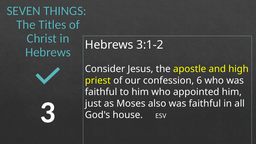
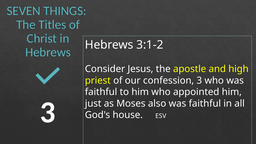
confession 6: 6 -> 3 (199, 80)
